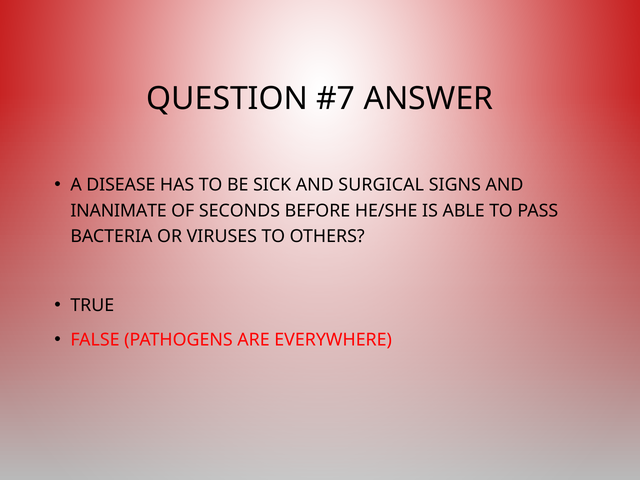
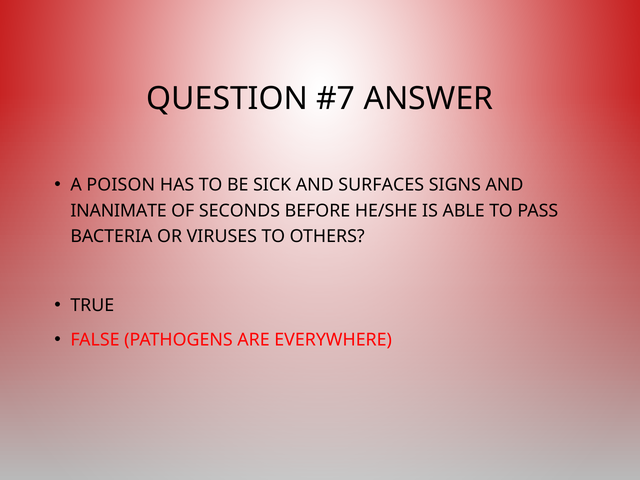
DISEASE: DISEASE -> POISON (121, 185)
SURGICAL: SURGICAL -> SURFACES (381, 185)
